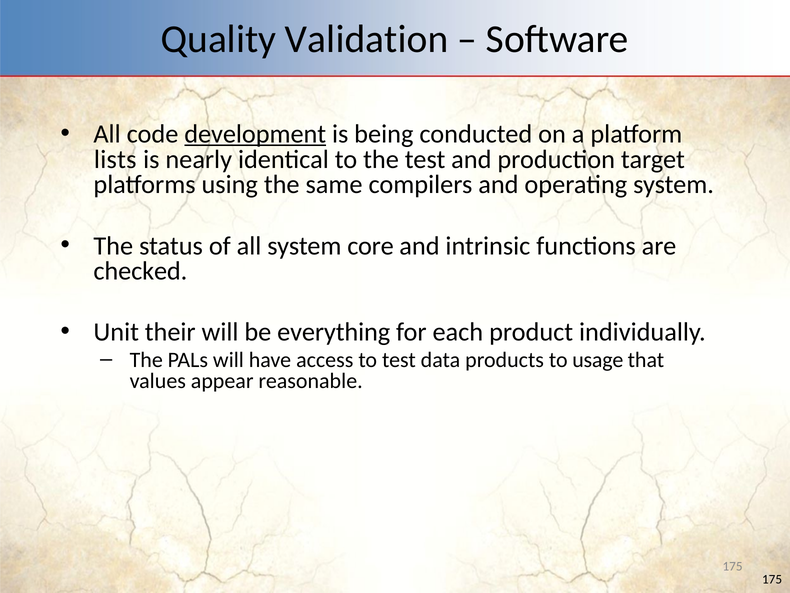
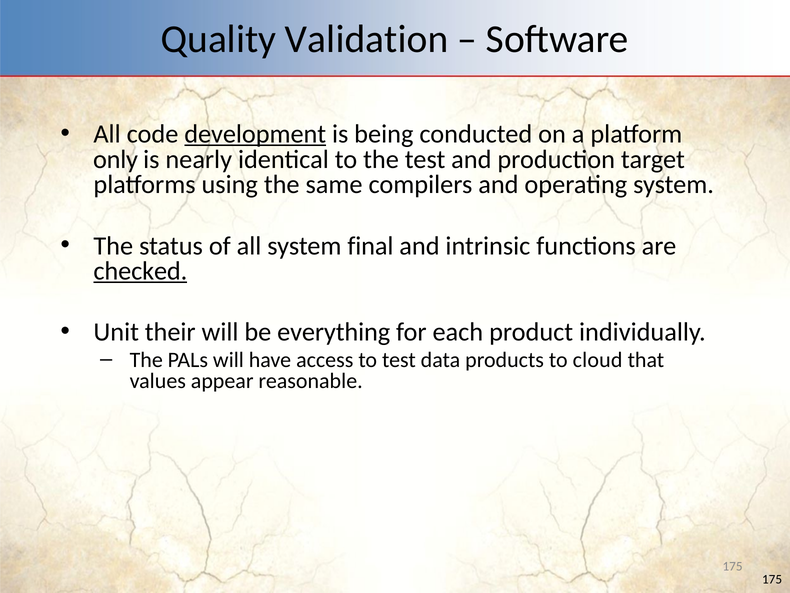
lists: lists -> only (115, 159)
core: core -> final (370, 246)
checked underline: none -> present (140, 271)
usage: usage -> cloud (598, 360)
